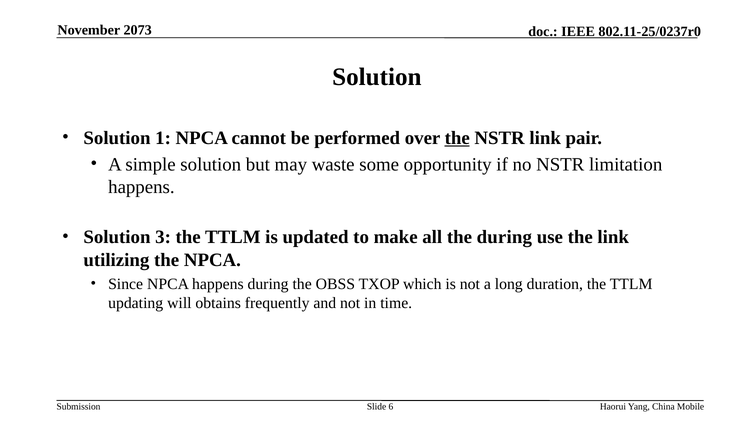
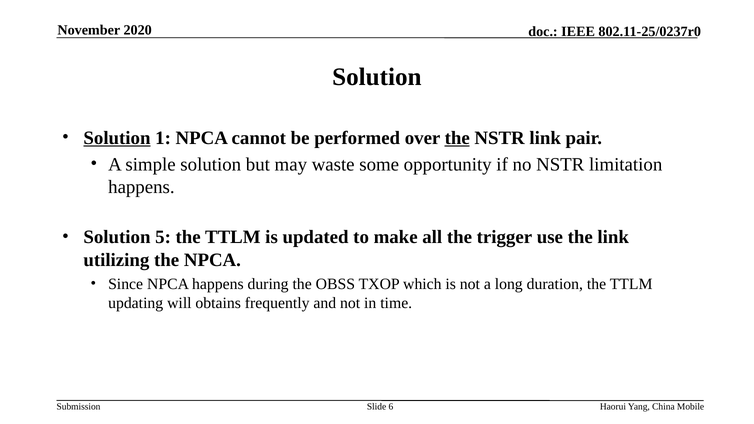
2073: 2073 -> 2020 (138, 30)
Solution underline: none -> present (117, 138)
3: 3 -> 5 (163, 237)
the during: during -> trigger (504, 237)
